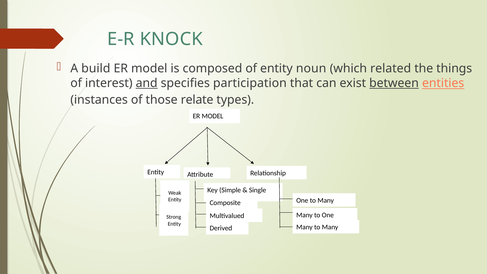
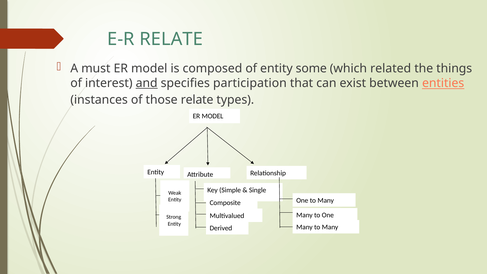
E-R KNOCK: KNOCK -> RELATE (171, 39)
build: build -> must (96, 69)
noun: noun -> some (311, 69)
between underline: present -> none (394, 83)
